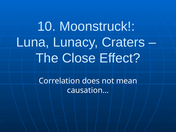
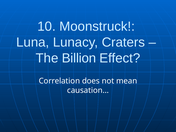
Close: Close -> Billion (79, 58)
